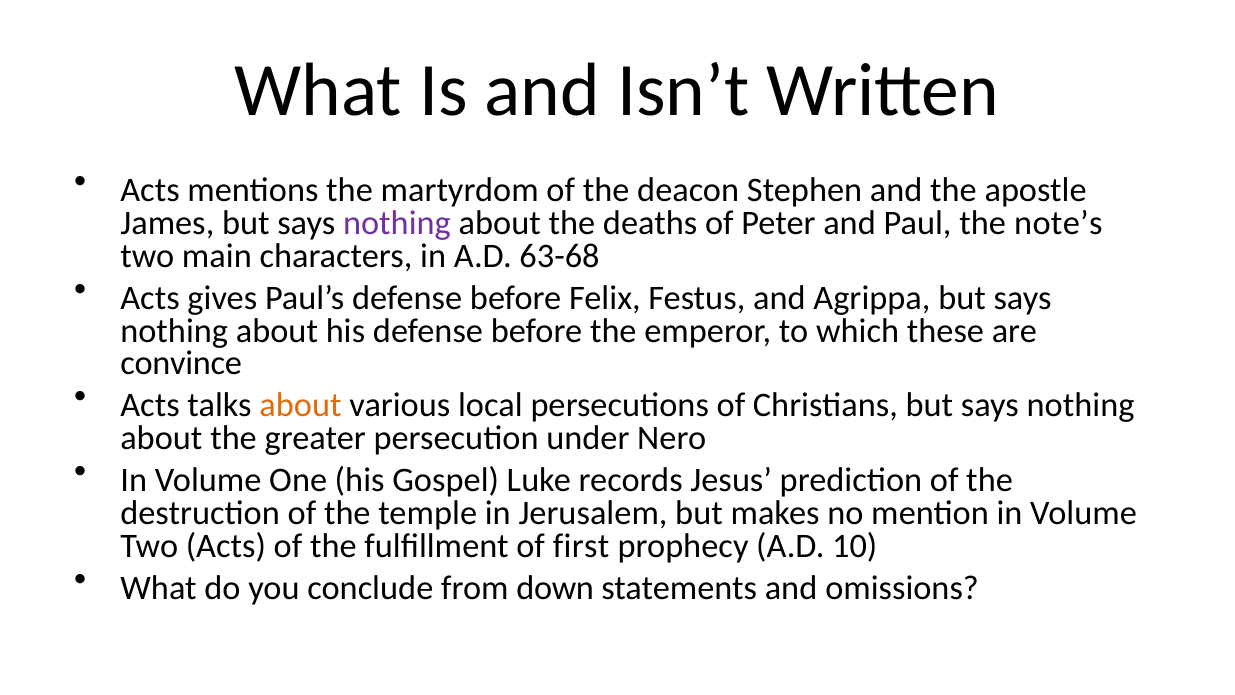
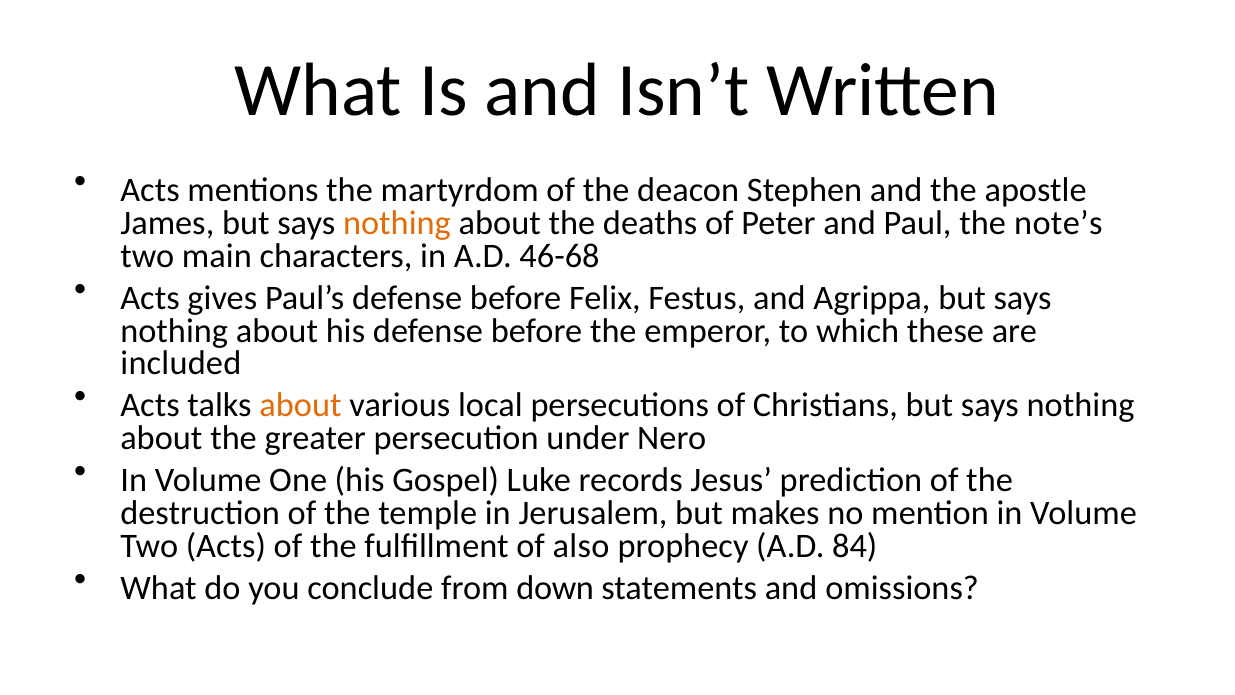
nothing colour: purple -> orange (397, 223)
63-68: 63-68 -> 46-68 (560, 256)
convince: convince -> included (181, 363)
first: first -> also (581, 546)
10: 10 -> 84 (855, 546)
